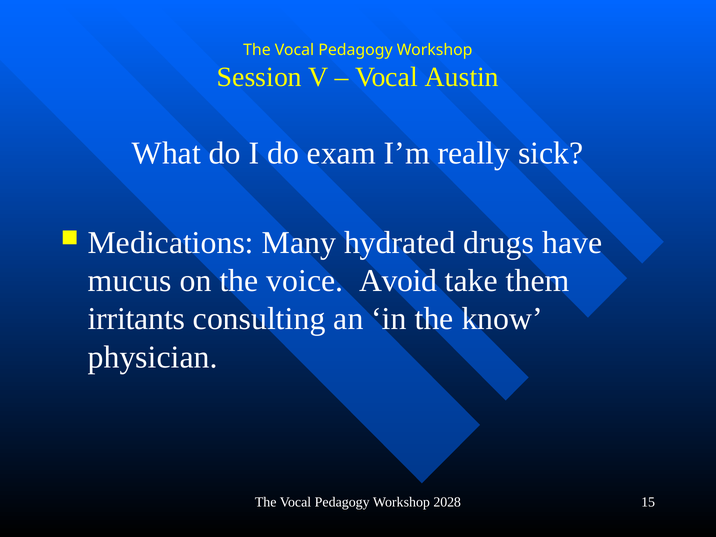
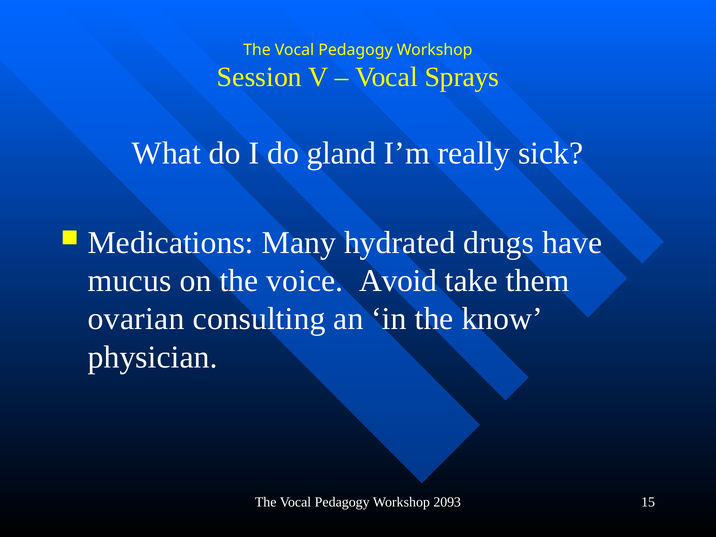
Austin: Austin -> Sprays (462, 77)
exam: exam -> gland (342, 153)
irritants: irritants -> ovarian (136, 319)
2028: 2028 -> 2093 (447, 502)
